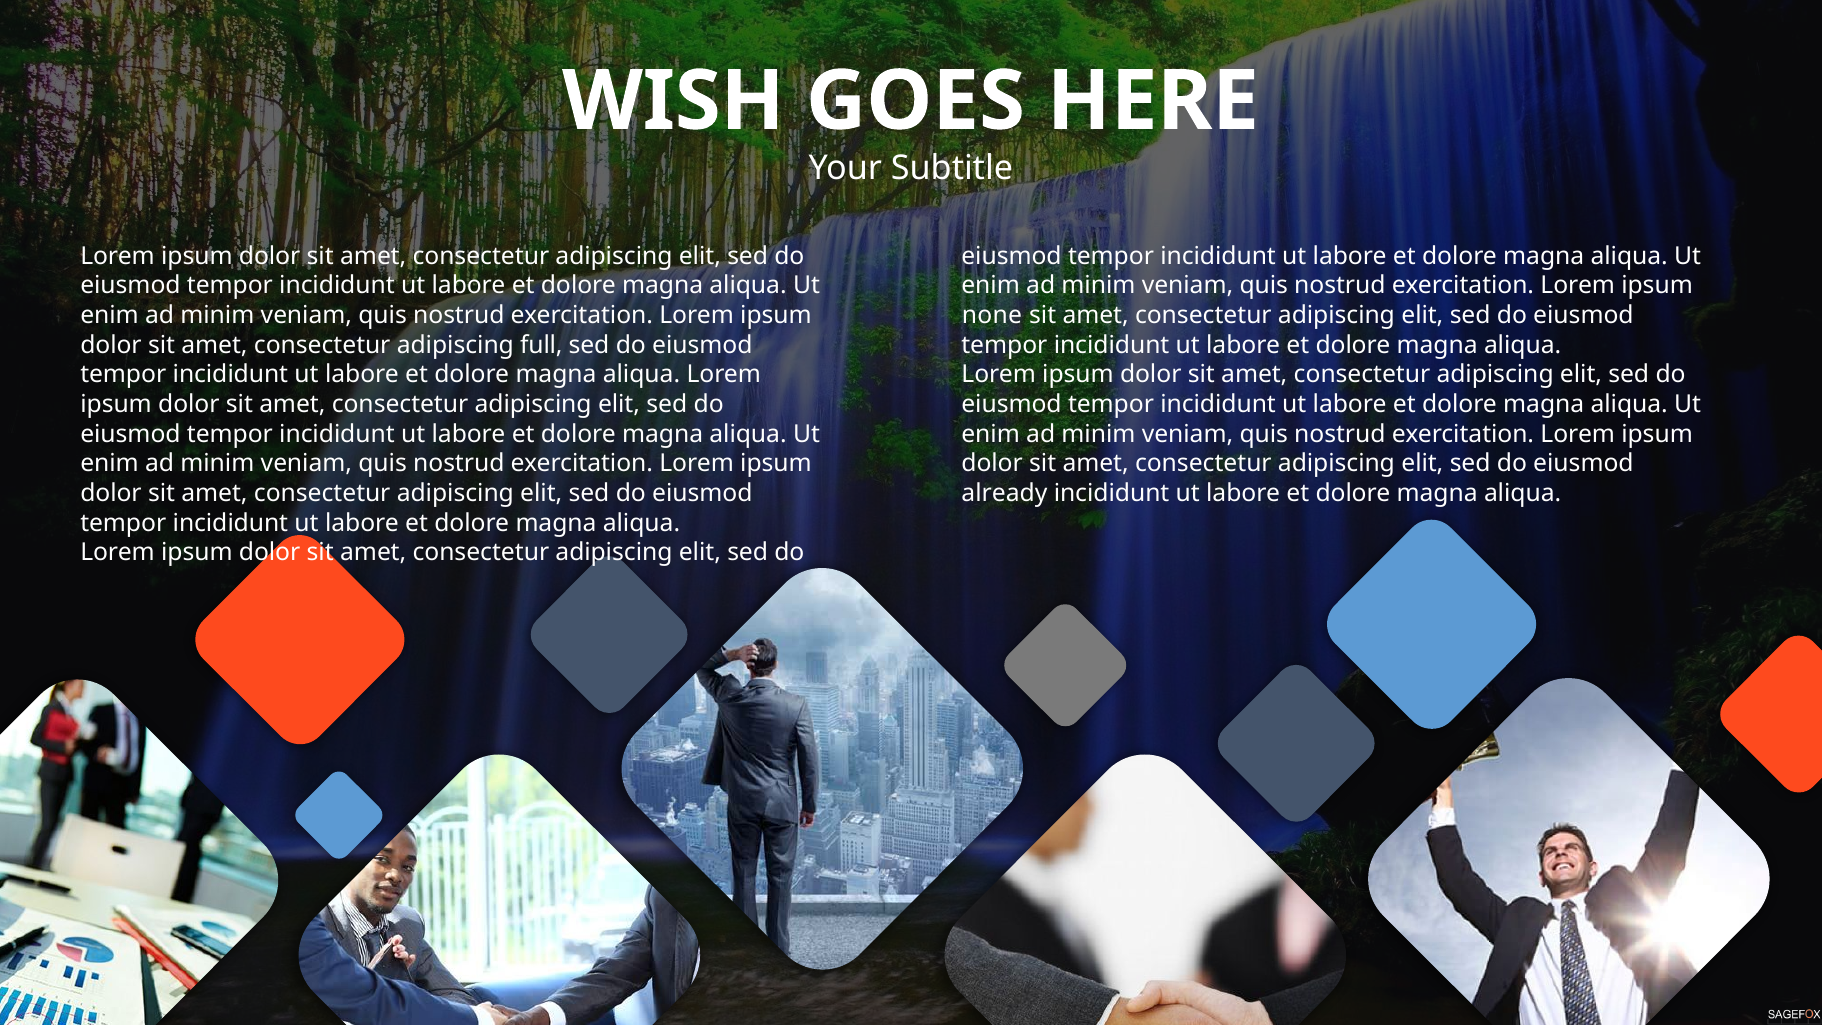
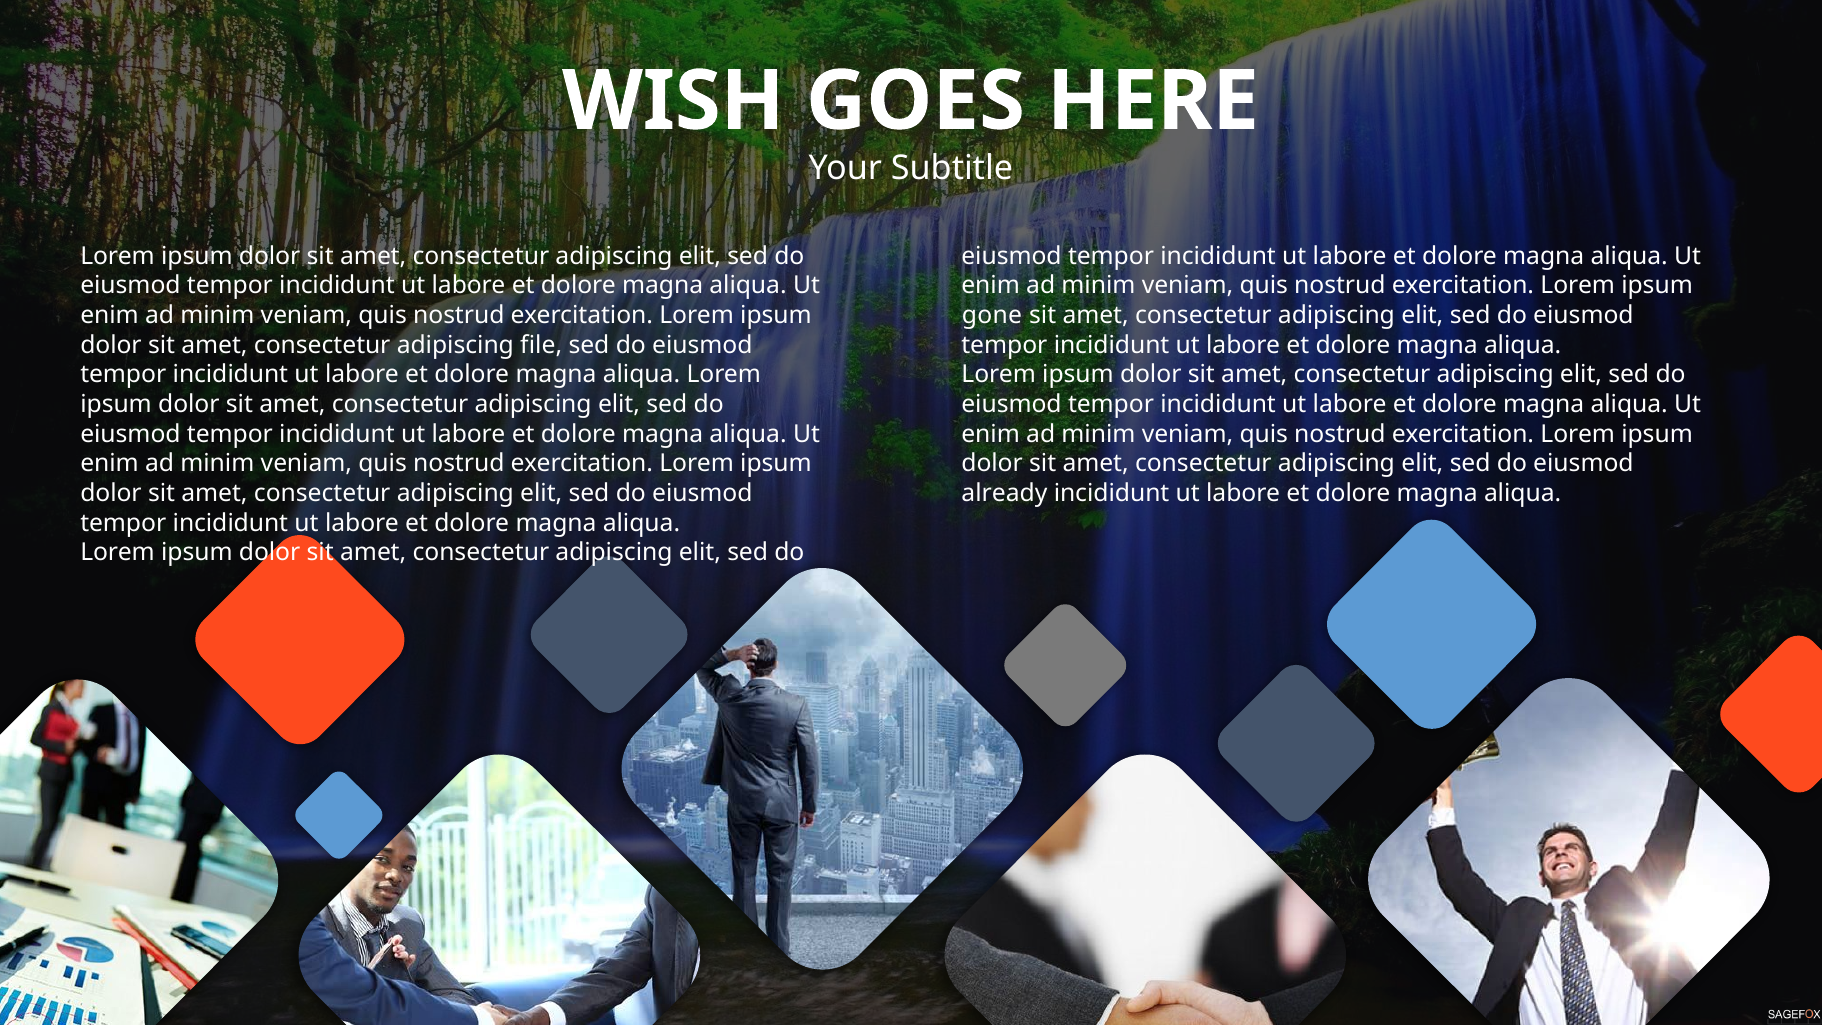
none: none -> gone (992, 315)
full: full -> file (541, 345)
